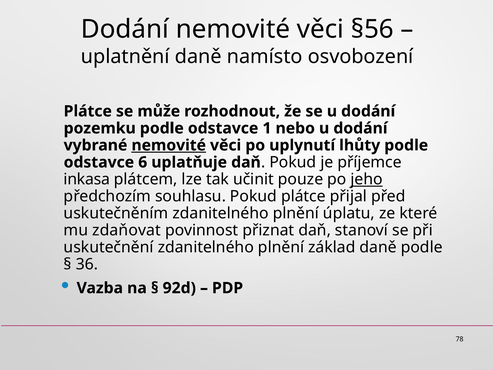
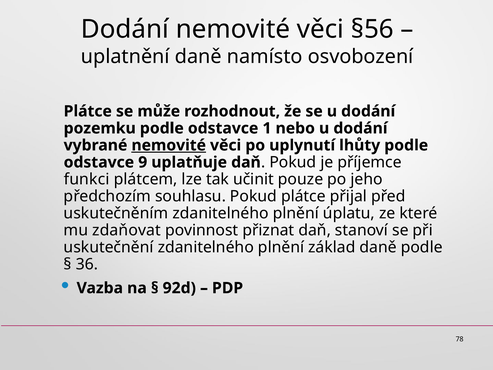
6: 6 -> 9 (143, 162)
inkasa: inkasa -> funkci (87, 179)
jeho underline: present -> none (367, 179)
